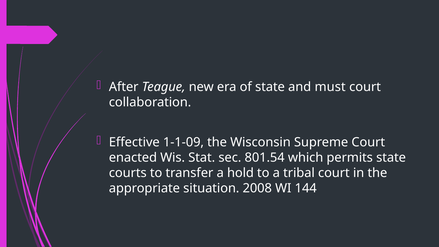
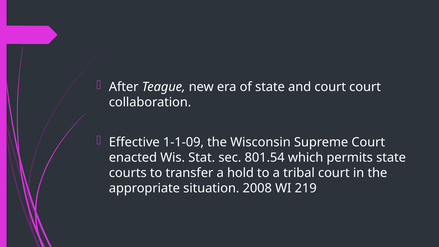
and must: must -> court (330, 87)
144: 144 -> 219 (306, 188)
